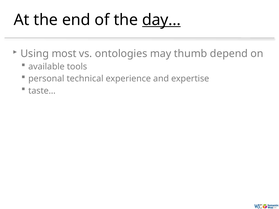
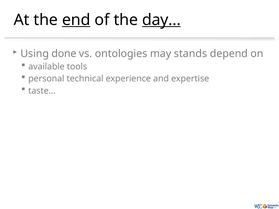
end underline: none -> present (76, 20)
most: most -> done (64, 54)
thumb: thumb -> stands (191, 54)
